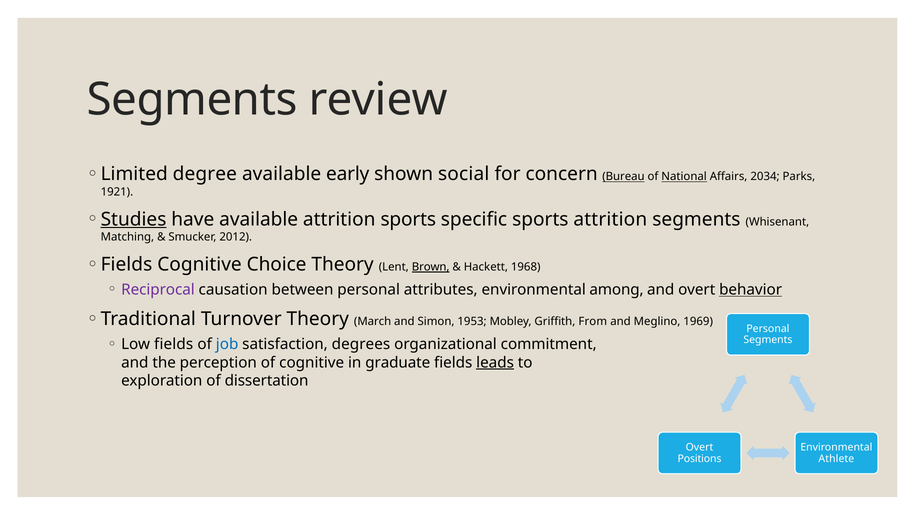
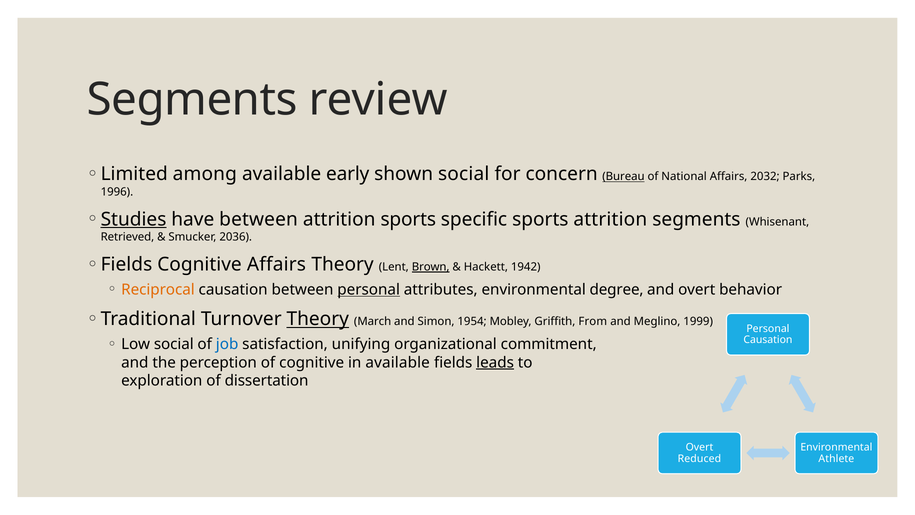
degree: degree -> among (205, 174)
National underline: present -> none (684, 177)
2034: 2034 -> 2032 (765, 177)
1921: 1921 -> 1996 (117, 192)
have available: available -> between (259, 219)
Matching: Matching -> Retrieved (127, 237)
2012: 2012 -> 2036 (236, 237)
Cognitive Choice: Choice -> Affairs (276, 264)
1968: 1968 -> 1942 (526, 267)
Reciprocal colour: purple -> orange (158, 290)
personal underline: none -> present (369, 290)
among: among -> degree (617, 290)
behavior underline: present -> none (751, 290)
Theory underline: none -> present (318, 319)
1953: 1953 -> 1954 (472, 321)
1969: 1969 -> 1999 (698, 321)
Segments: Segments -> Causation (768, 340)
Low fields: fields -> social (174, 344)
degrees: degrees -> unifying (361, 344)
in graduate: graduate -> available (398, 362)
Positions: Positions -> Reduced (699, 458)
